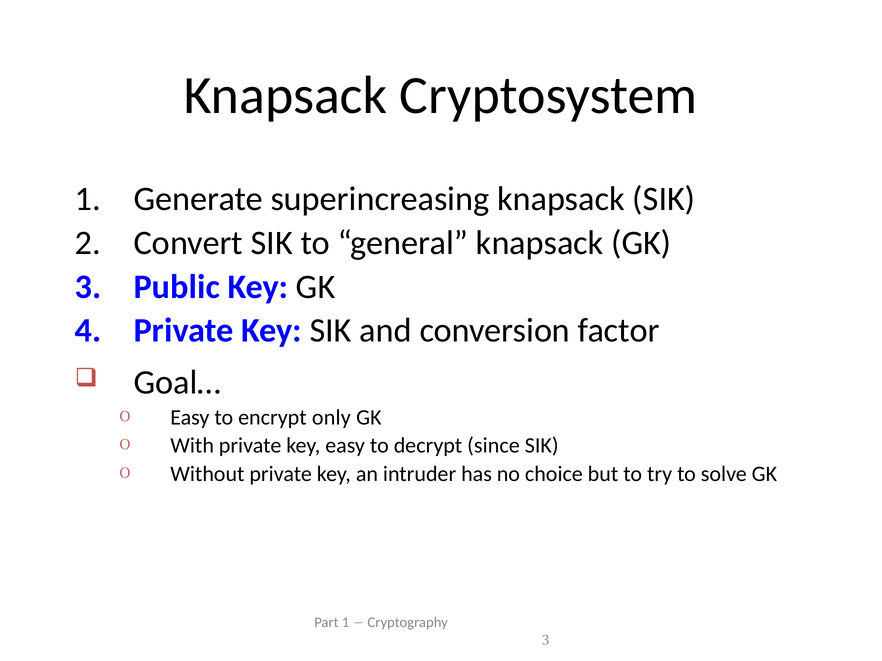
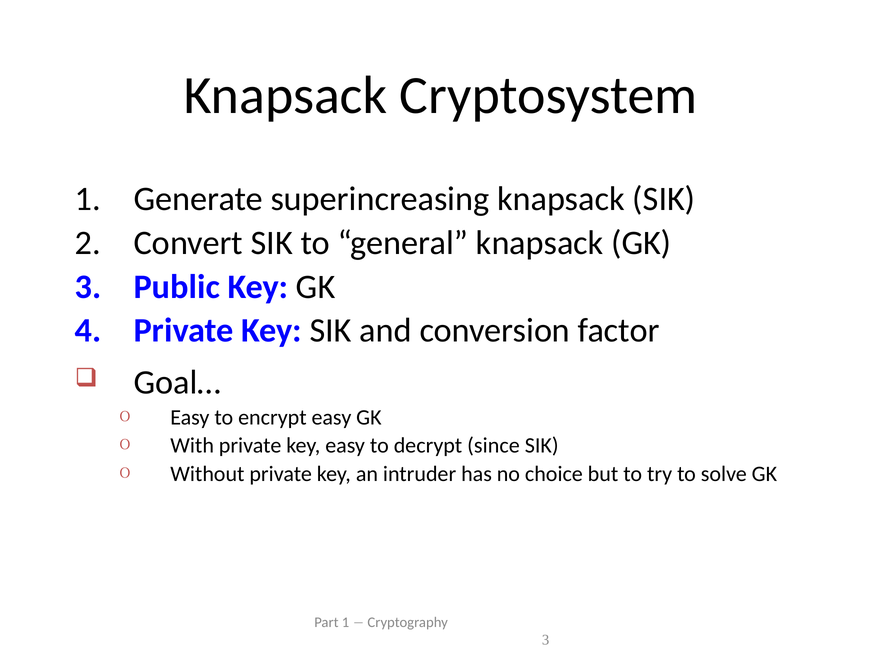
encrypt only: only -> easy (332, 418)
